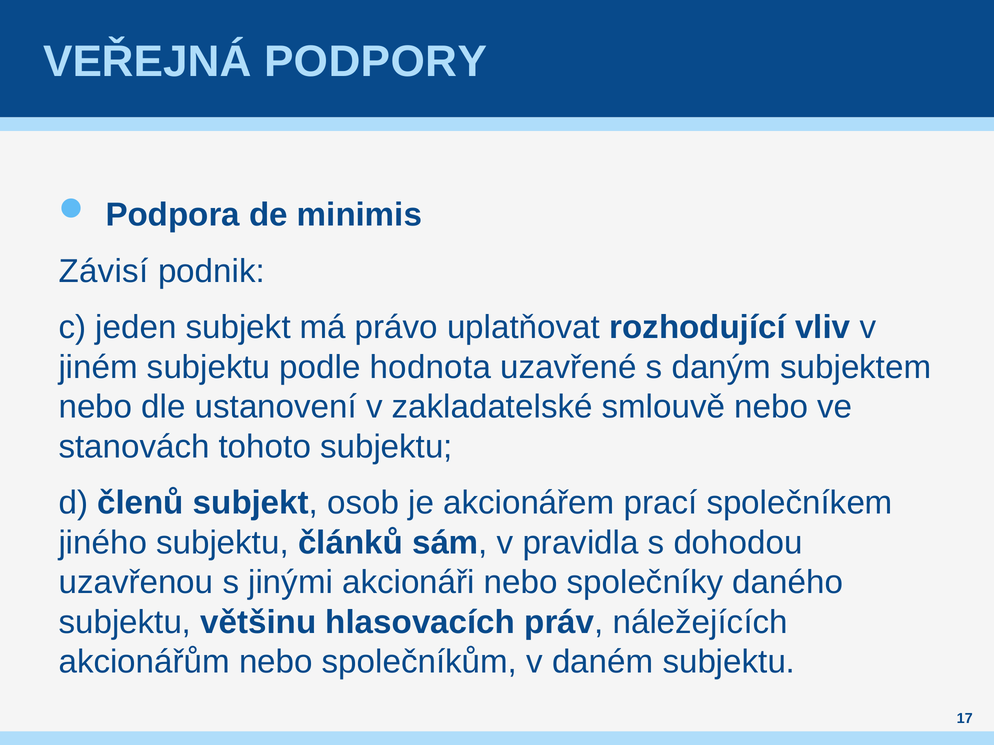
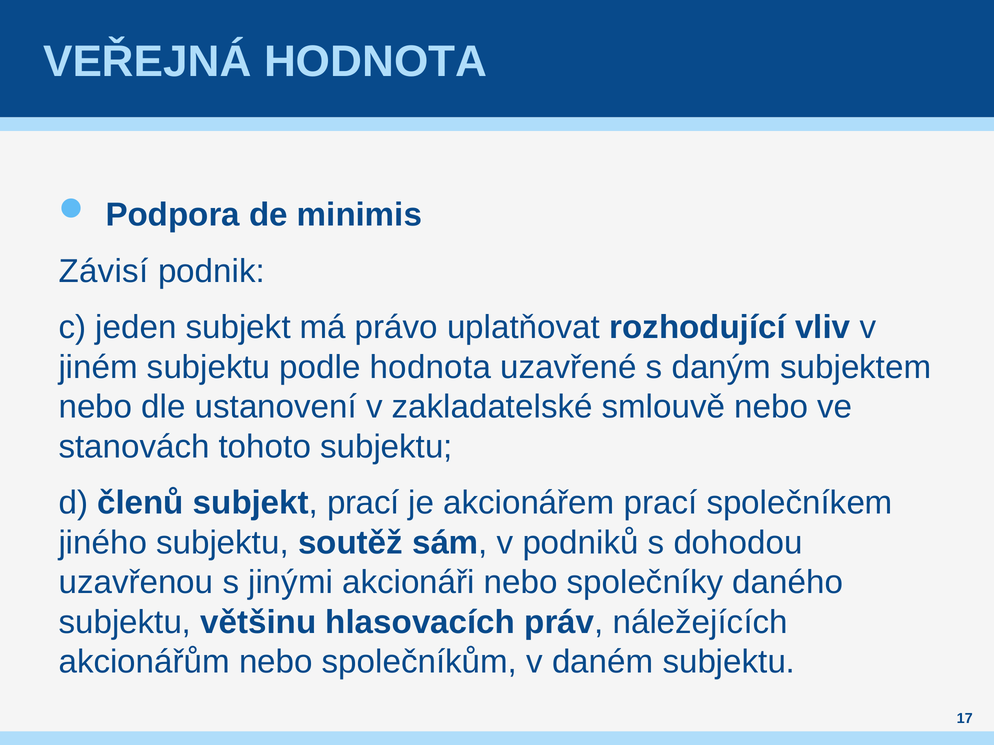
VEŘEJNÁ PODPORY: PODPORY -> HODNOTA (376, 62)
subjekt osob: osob -> prací (363, 503)
článků: článků -> soutěž (350, 543)
pravidla: pravidla -> podniků (581, 543)
